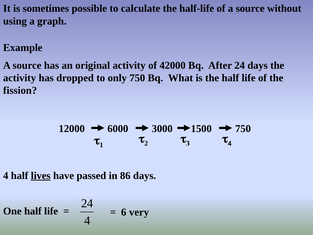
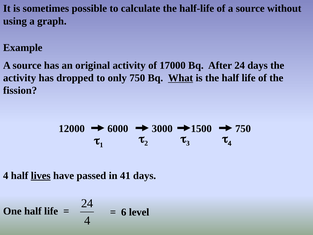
42000: 42000 -> 17000 (173, 65)
What underline: none -> present (181, 78)
86: 86 -> 41 (125, 175)
very: very -> level (139, 212)
